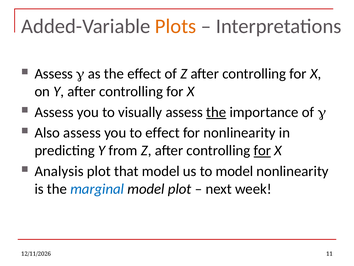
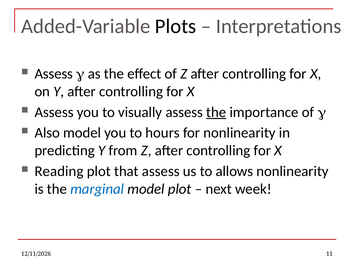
Plots colour: orange -> black (176, 26)
Also assess: assess -> model (82, 133)
to effect: effect -> hours (163, 133)
for underline: present -> none (262, 150)
Analysis: Analysis -> Reading (59, 171)
that model: model -> assess (161, 171)
to model: model -> allows (234, 171)
